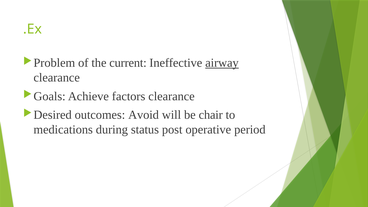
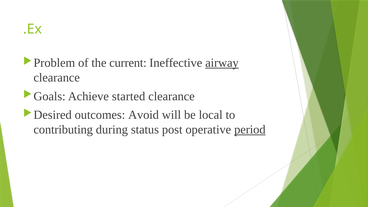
factors: factors -> started (129, 96)
chair: chair -> local (211, 115)
medications: medications -> contributing (63, 130)
period underline: none -> present (250, 130)
